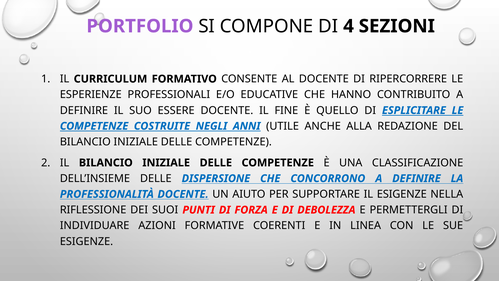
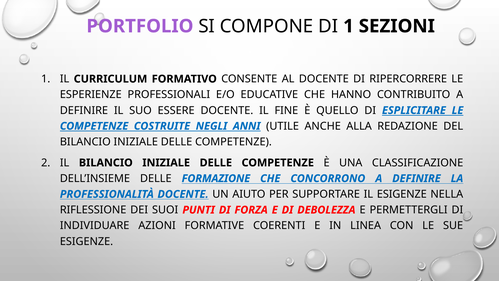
DI 4: 4 -> 1 (349, 26)
DISPERSIONE: DISPERSIONE -> FORMAZIONE (216, 178)
